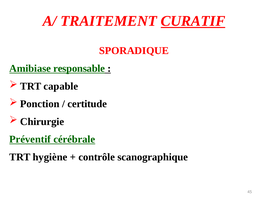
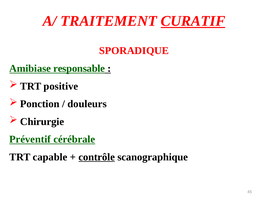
capable: capable -> positive (61, 86)
certitude: certitude -> douleurs (87, 104)
hygiène: hygiène -> capable (50, 157)
contrôle underline: none -> present (97, 157)
